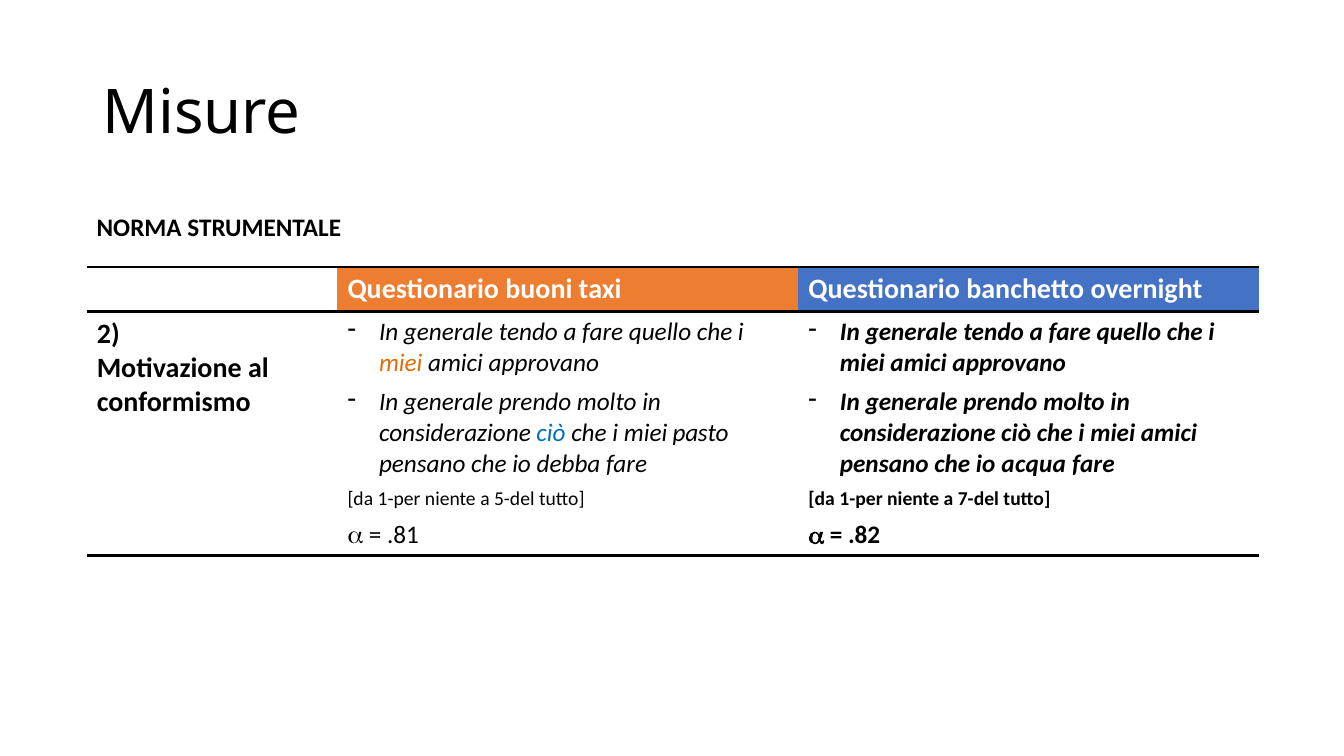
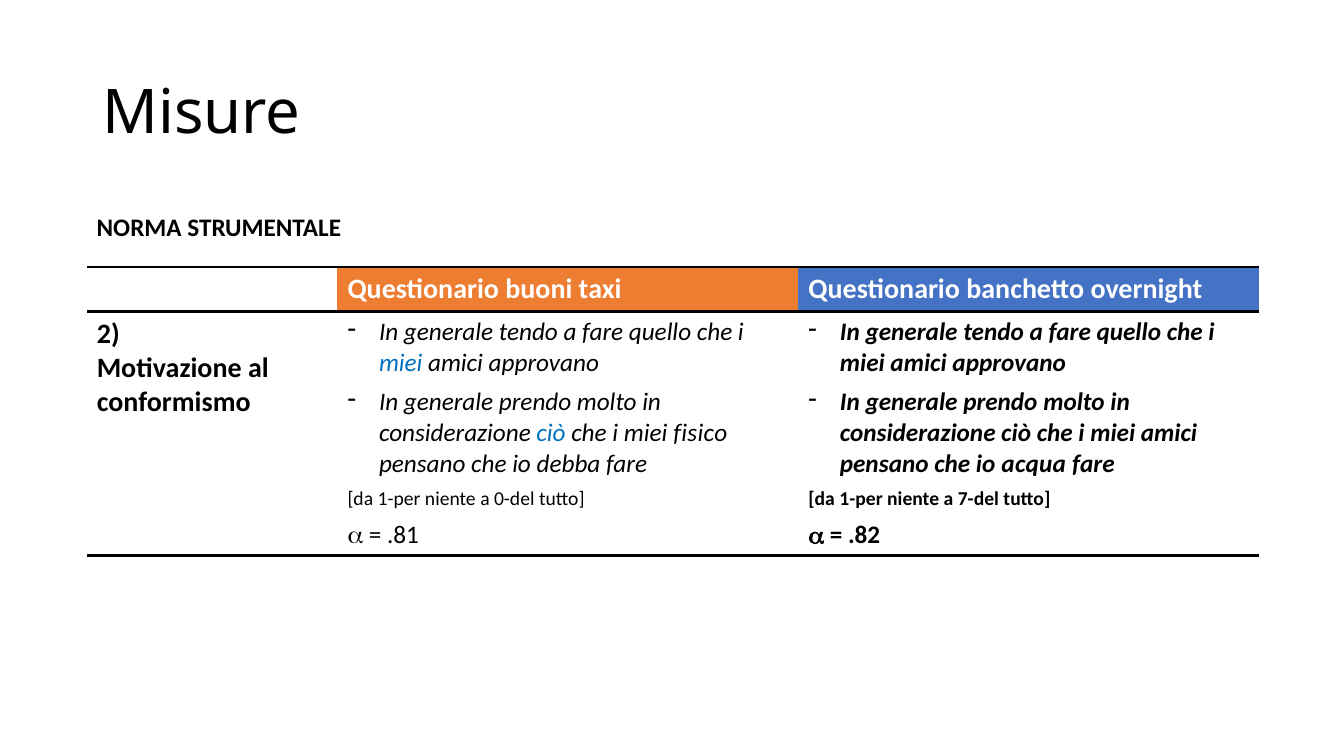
miei colour: orange -> blue (401, 363)
pasto: pasto -> fisico (700, 433)
5-del: 5-del -> 0-del (514, 499)
